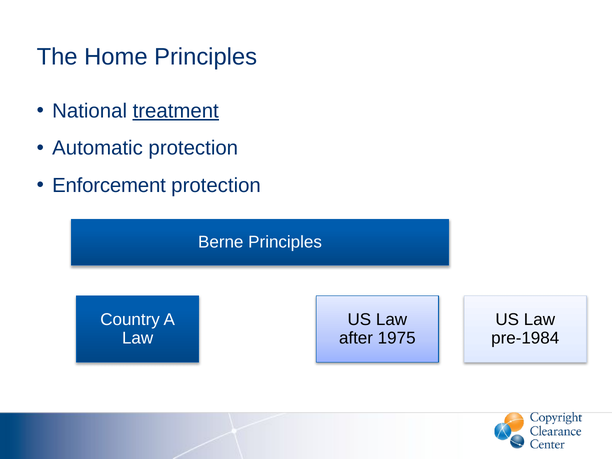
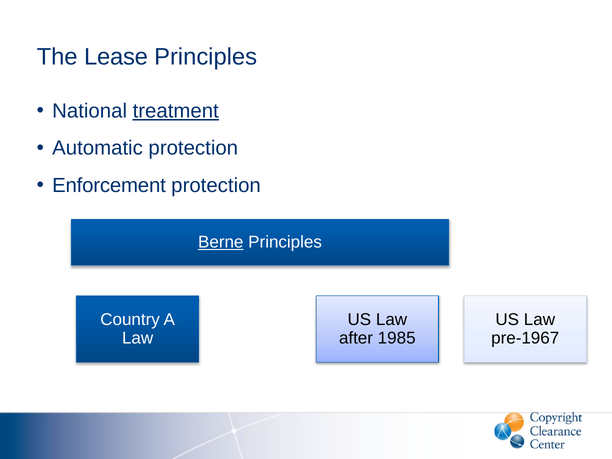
Home: Home -> Lease (116, 57)
Berne underline: none -> present (221, 242)
1975: 1975 -> 1985 (397, 338)
pre-1984: pre-1984 -> pre-1967 (525, 338)
